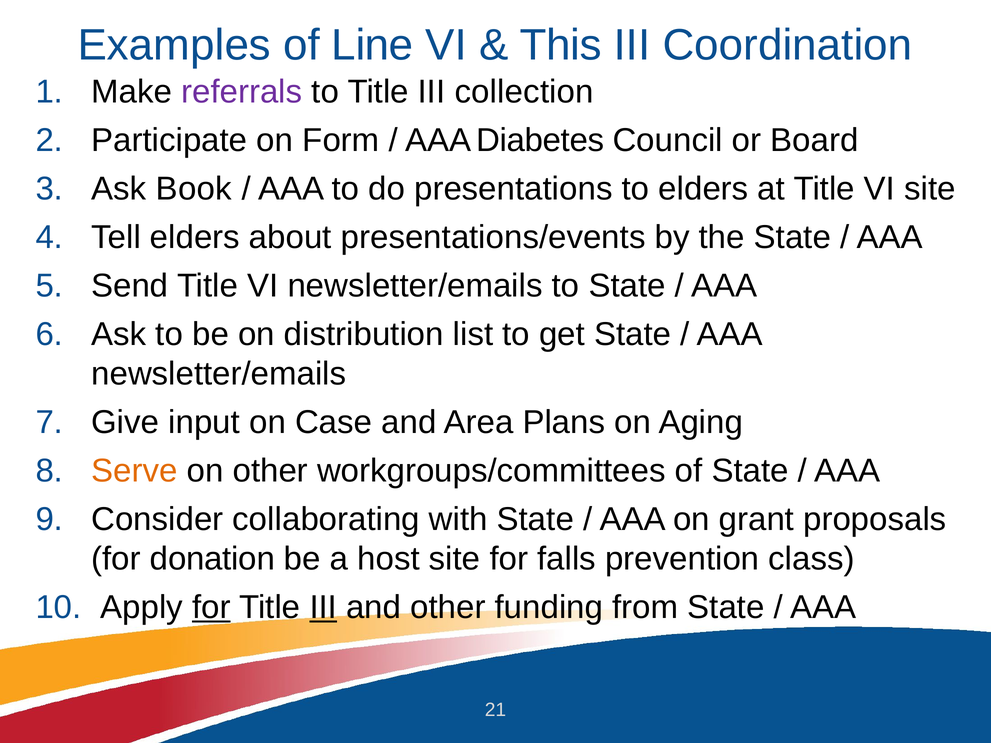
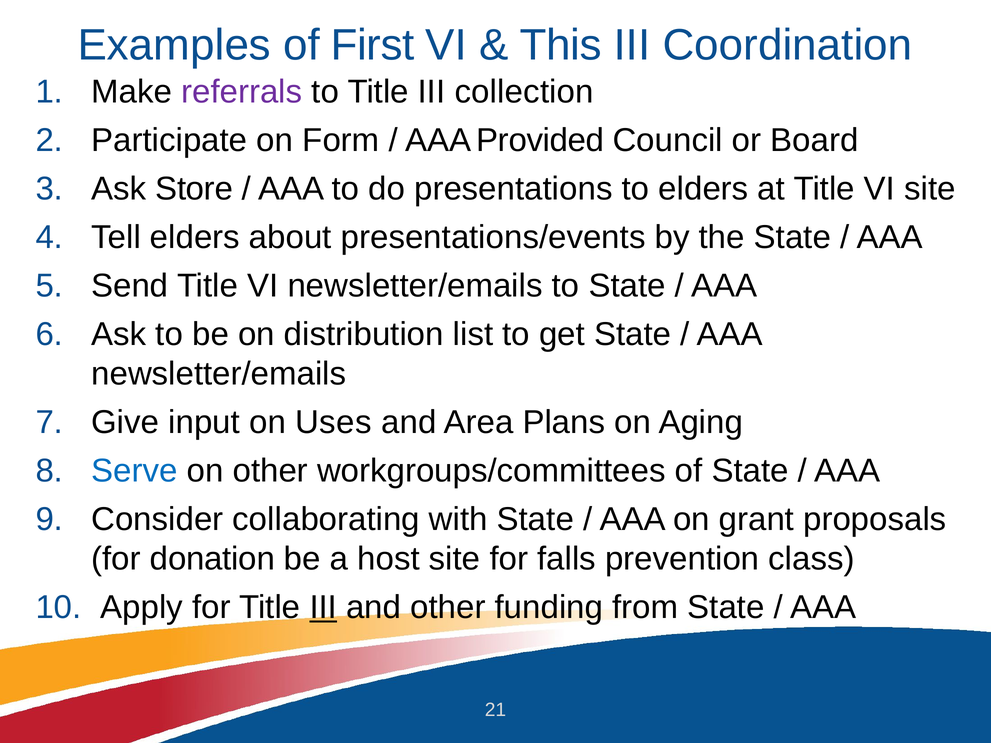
Line: Line -> First (372, 45)
Diabetes: Diabetes -> Provided (540, 140)
Book: Book -> Store (194, 189)
Case: Case -> Uses (333, 422)
Serve colour: orange -> blue (134, 471)
for underline: present -> none (211, 607)
